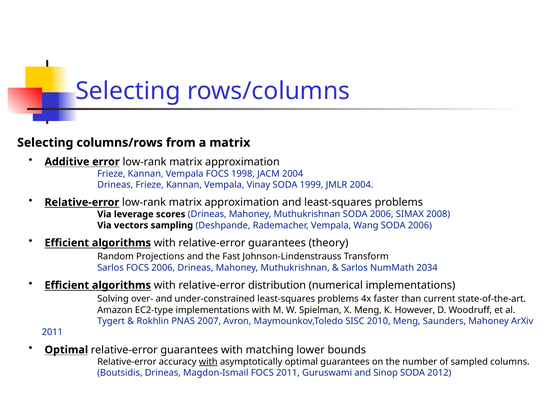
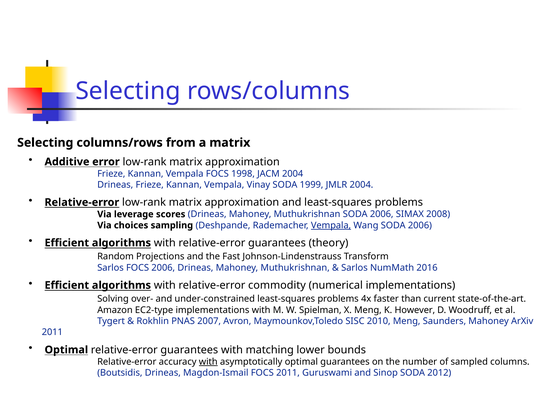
vectors: vectors -> choices (131, 225)
Vempala underline: none -> present (331, 225)
2034: 2034 -> 2016 (427, 268)
distribution: distribution -> commodity (277, 285)
